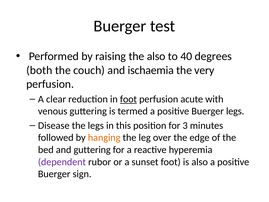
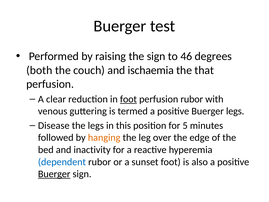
the also: also -> sign (156, 56)
40: 40 -> 46 (186, 56)
very: very -> that (204, 70)
perfusion acute: acute -> rubor (192, 99)
3: 3 -> 5 (185, 125)
and guttering: guttering -> inactivity (92, 150)
dependent colour: purple -> blue (62, 162)
Buerger underline: none -> present (54, 174)
